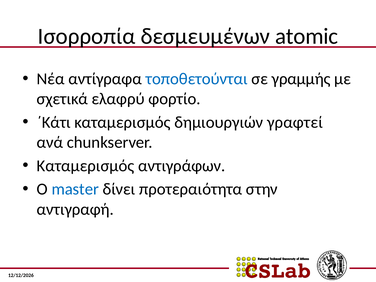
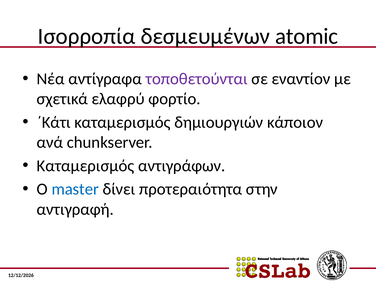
τοποθετούνται colour: blue -> purple (197, 79)
γραμμής: γραμμής -> εναντίον (301, 79)
γραφτεί: γραφτεί -> κάποιον (295, 122)
